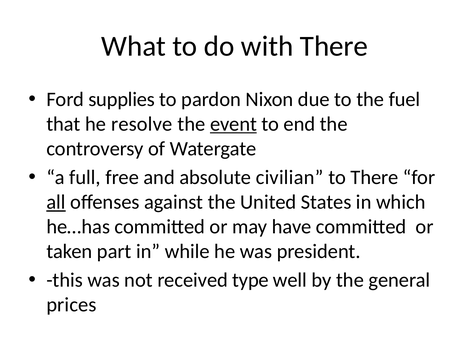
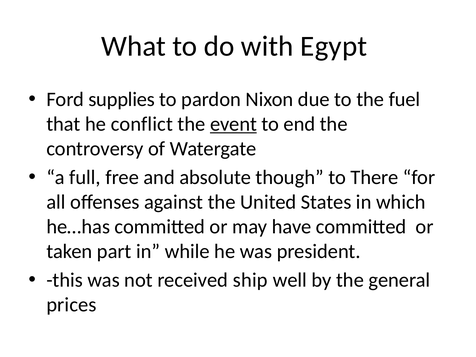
with There: There -> Egypt (334, 46)
resolve: resolve -> conflict (142, 124)
civilian: civilian -> though (290, 177)
all underline: present -> none (56, 202)
type: type -> ship (250, 280)
